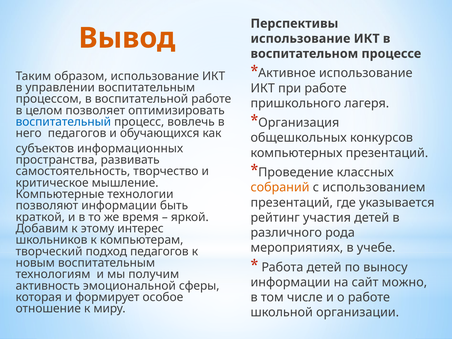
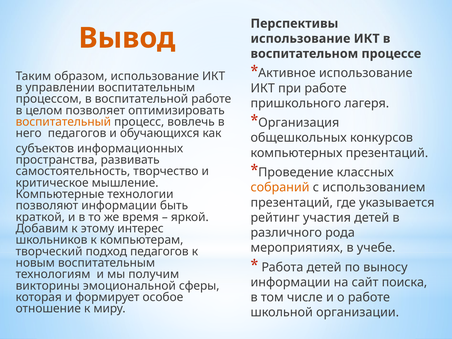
воспитательный colour: blue -> orange (63, 122)
можно: можно -> поиска (404, 282)
активность: активность -> викторины (48, 286)
